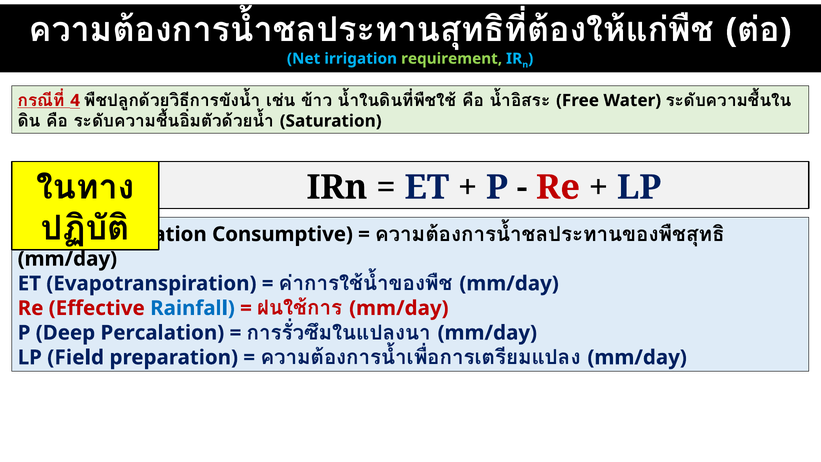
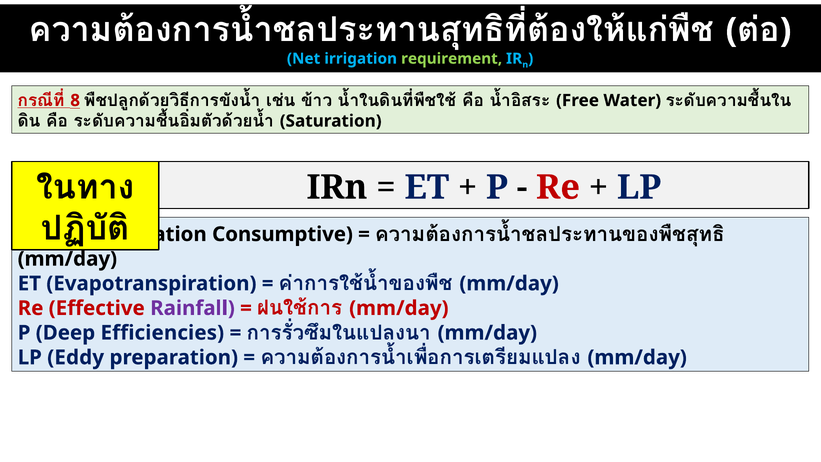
4: 4 -> 8 (75, 100)
Rainfall colour: blue -> purple (192, 308)
Percalation: Percalation -> Efficiencies (162, 333)
Field: Field -> Eddy (76, 357)
